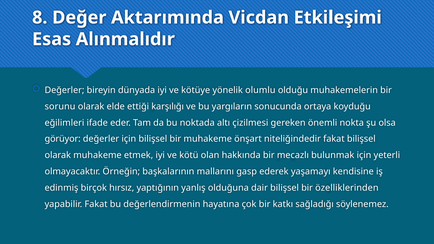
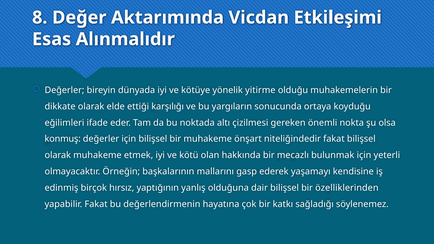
olumlu: olumlu -> yitirme (260, 90)
sorunu: sorunu -> dikkate (60, 106)
görüyor: görüyor -> konmuş (63, 139)
